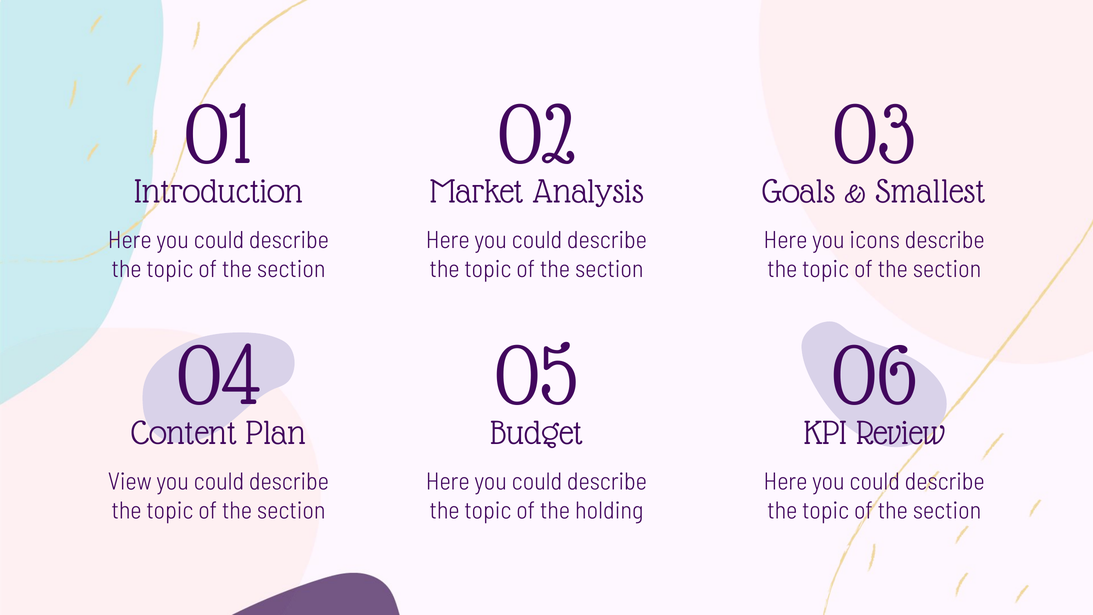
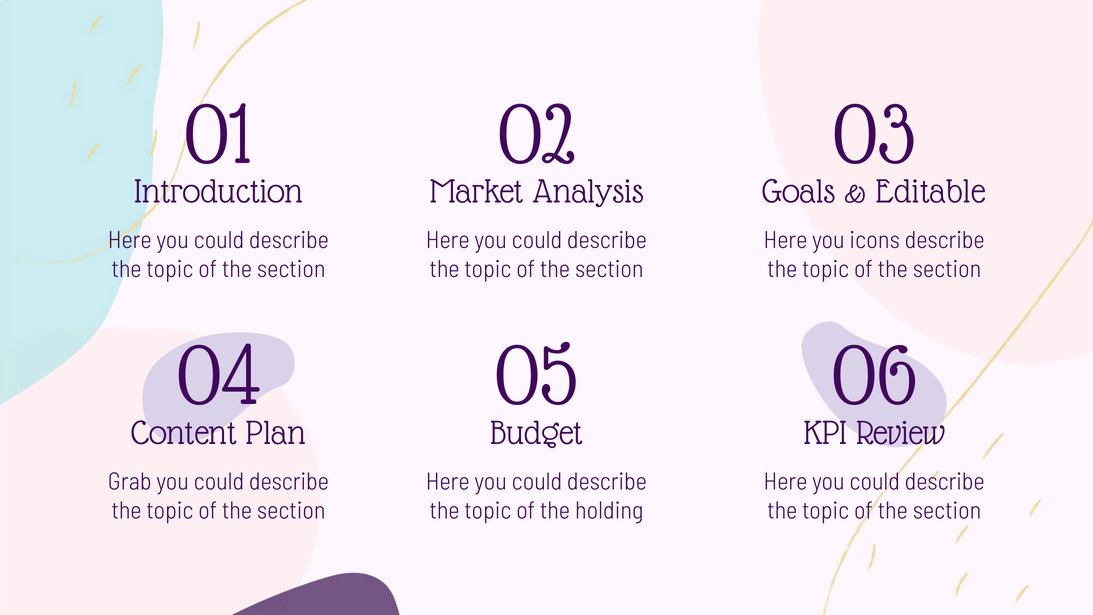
Smallest: Smallest -> Editable (930, 191)
View: View -> Grab (130, 481)
